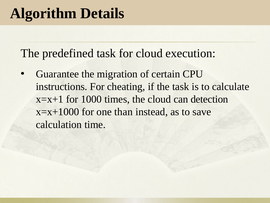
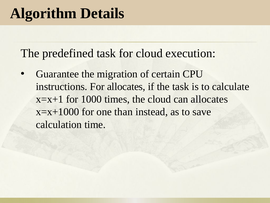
For cheating: cheating -> allocates (126, 86)
can detection: detection -> allocates (209, 99)
